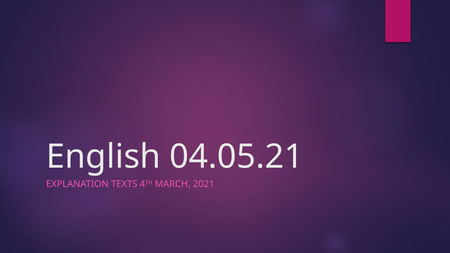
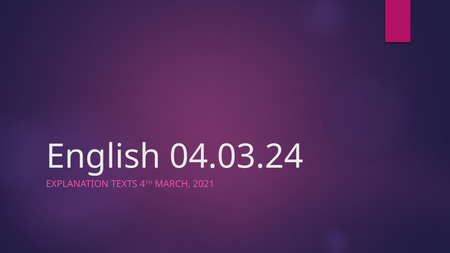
04.05.21: 04.05.21 -> 04.03.24 (236, 157)
